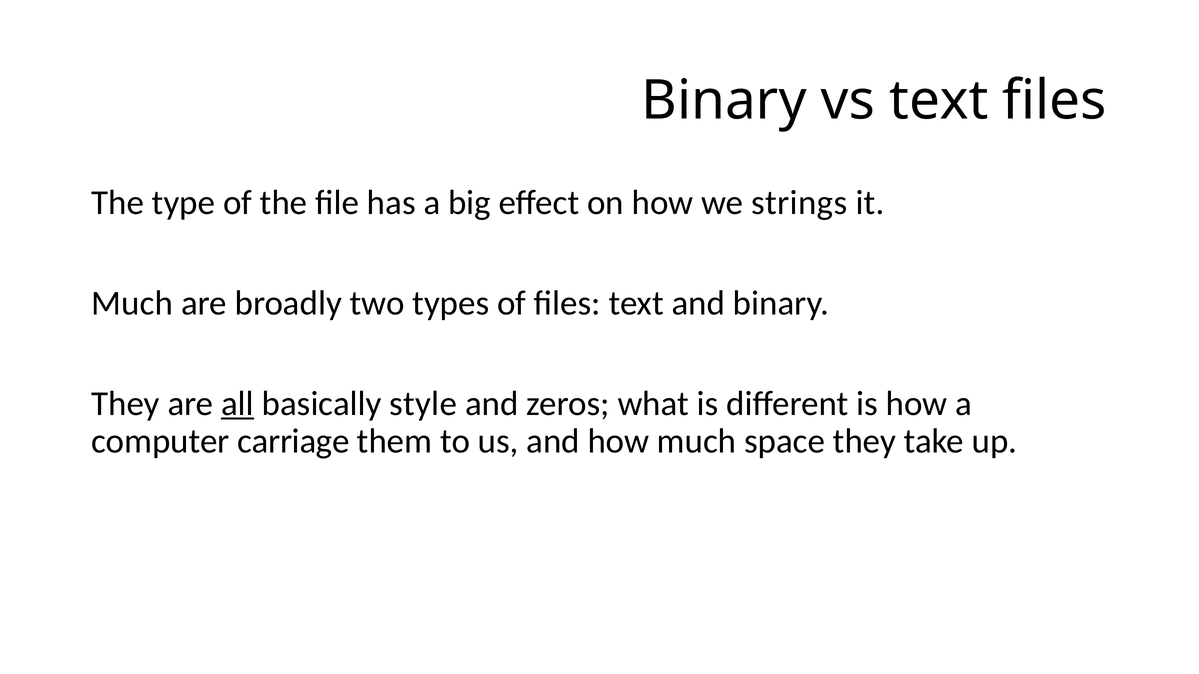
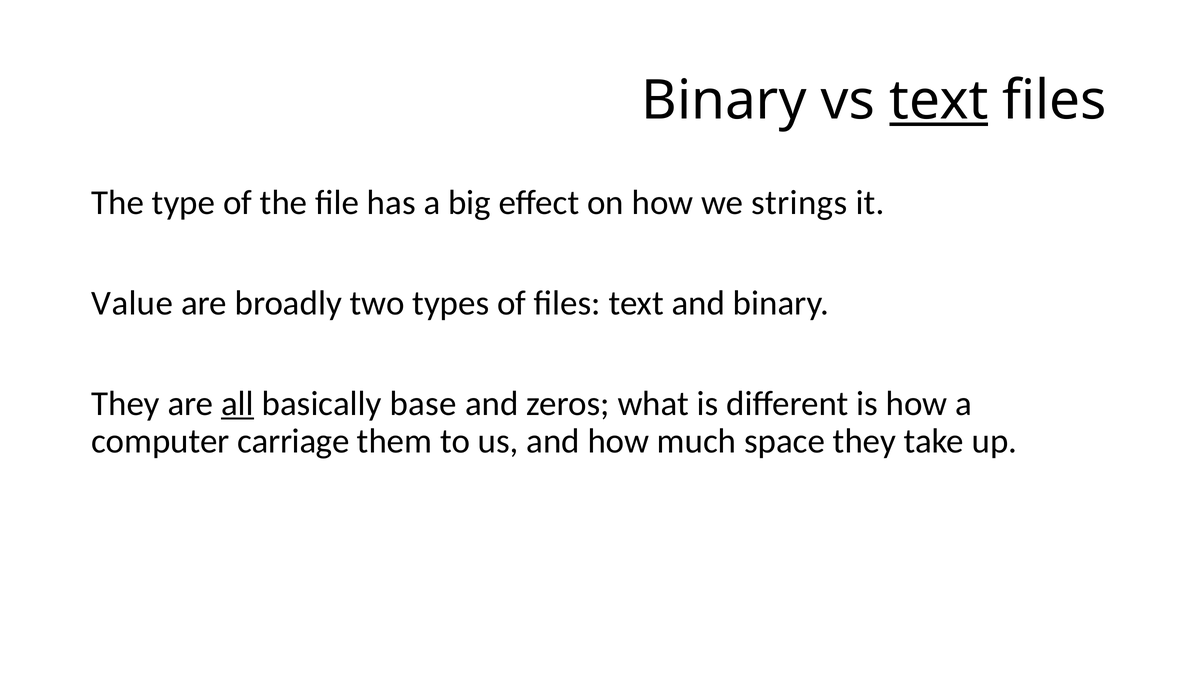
text underline: none -> present (939, 101)
Much: Much -> Value (132, 303)
style: style -> base (423, 404)
